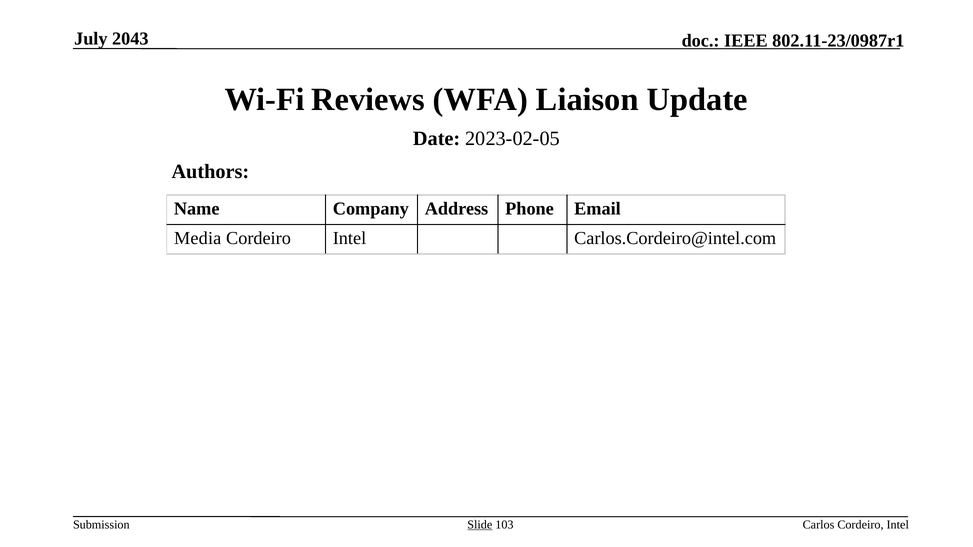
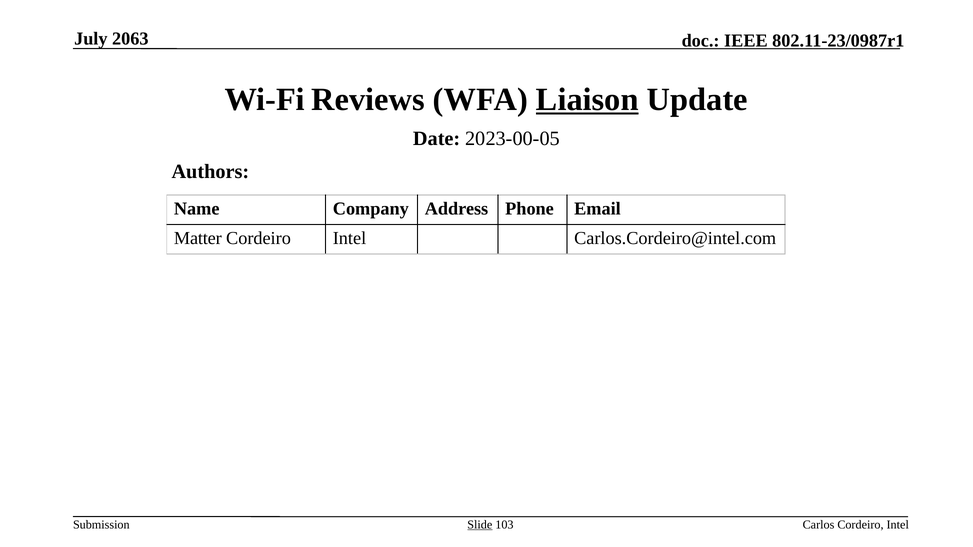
2043: 2043 -> 2063 (130, 39)
Liaison underline: none -> present (587, 99)
2023-02-05: 2023-02-05 -> 2023-00-05 (513, 139)
Media: Media -> Matter (198, 238)
